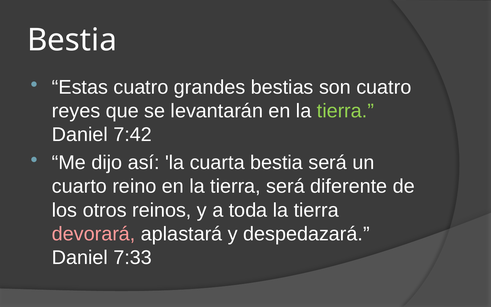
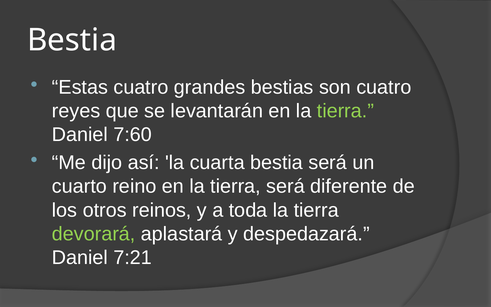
7:42: 7:42 -> 7:60 (133, 135)
devorará colour: pink -> light green (94, 234)
7:33: 7:33 -> 7:21 (133, 258)
